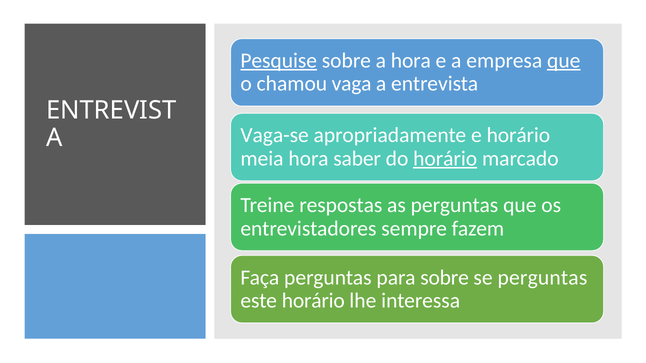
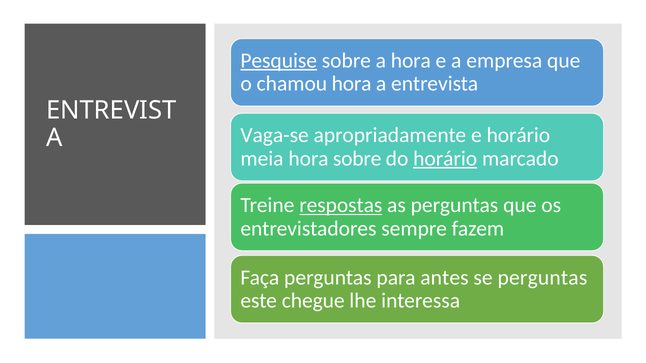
que underline: present -> none (564, 61)
chamou vaga: vaga -> hora (352, 84)
hora saber: saber -> sobre (357, 159)
respostas underline: none -> present (341, 205)
para sobre: sobre -> antes (444, 278)
este horário: horário -> chegue (313, 301)
